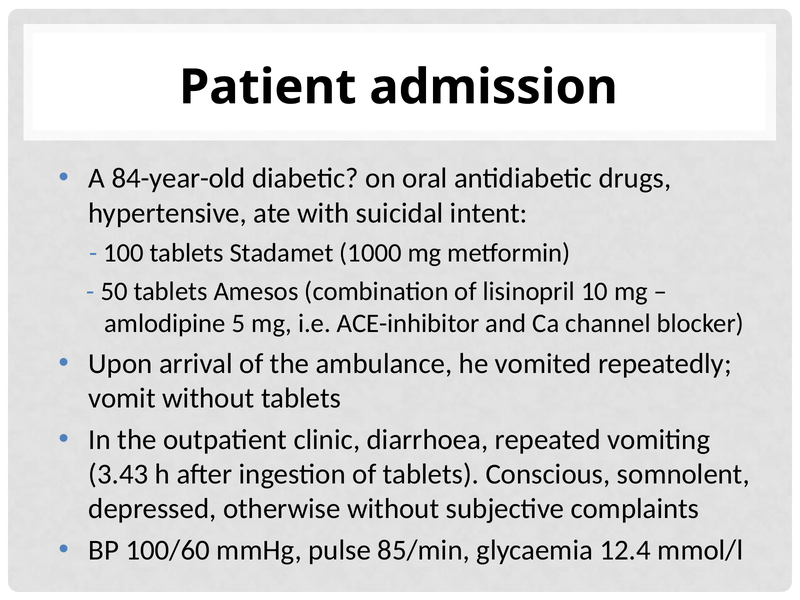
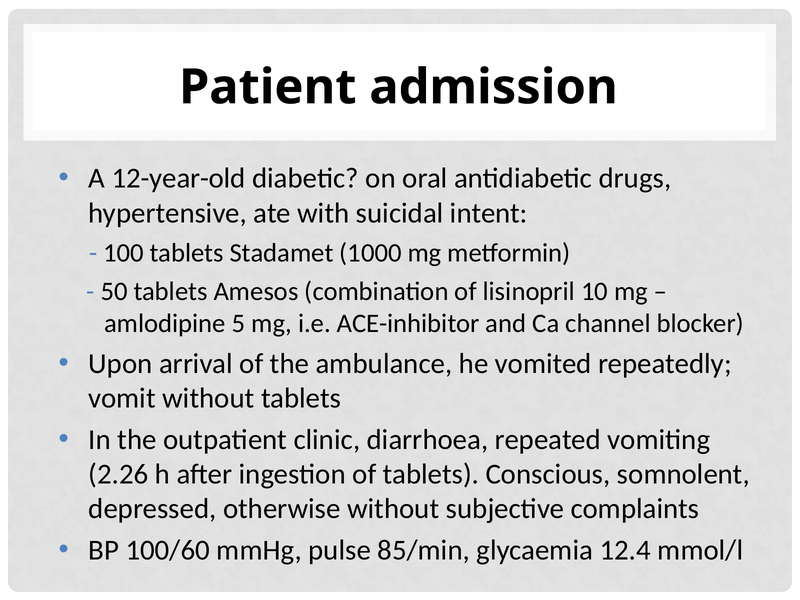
84-year-old: 84-year-old -> 12-year-old (179, 178)
3.43: 3.43 -> 2.26 (118, 474)
